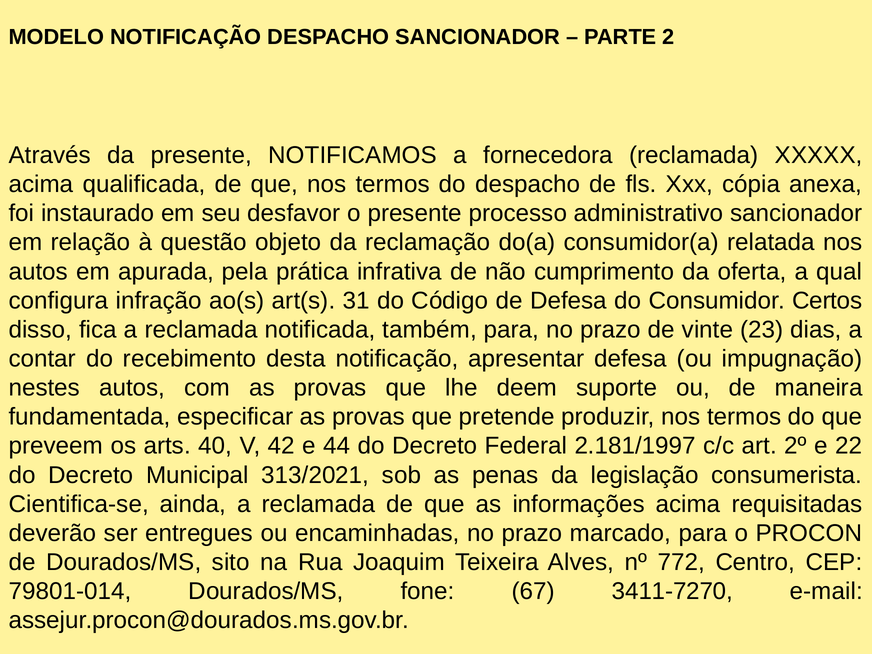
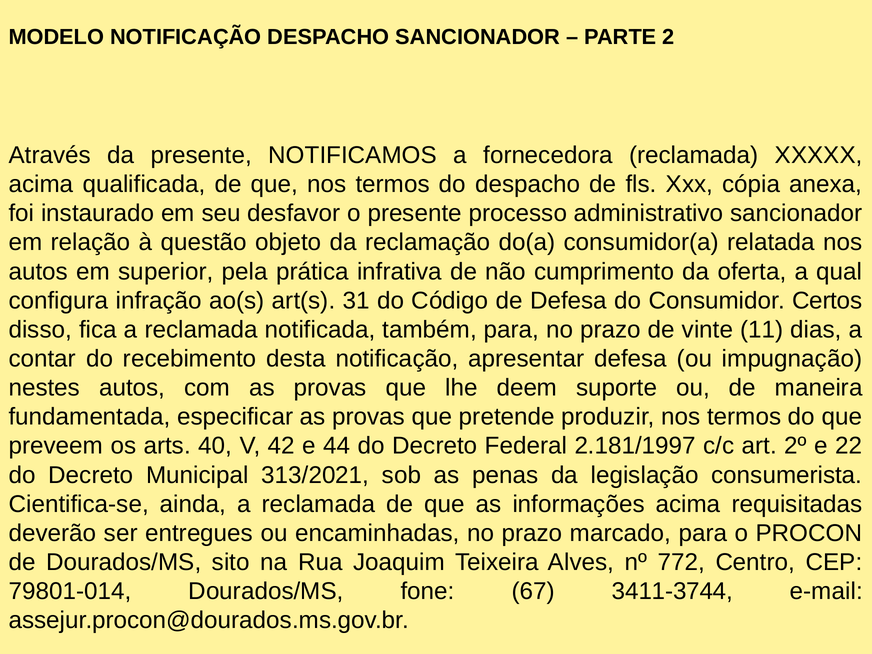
apurada: apurada -> superior (166, 272)
23: 23 -> 11 (762, 330)
3411-7270: 3411-7270 -> 3411-3744 (672, 591)
